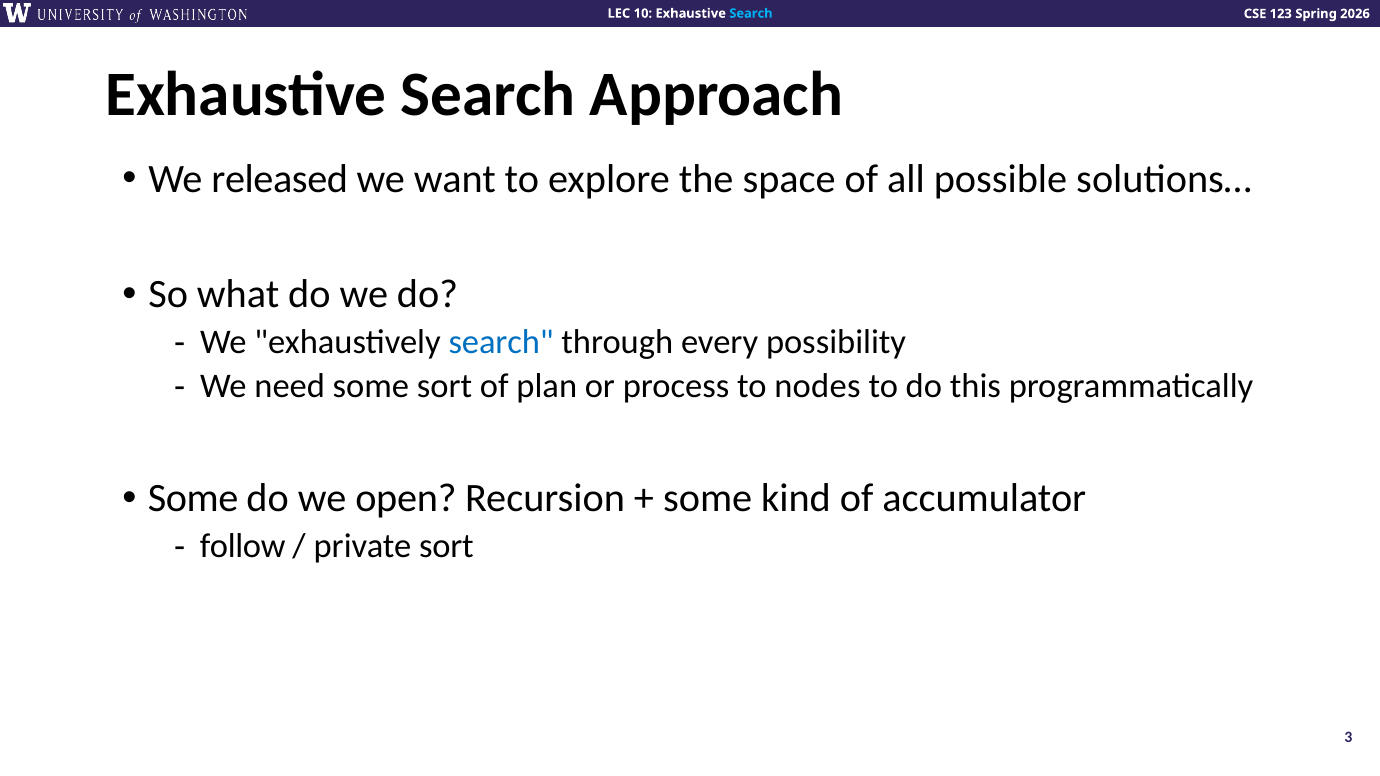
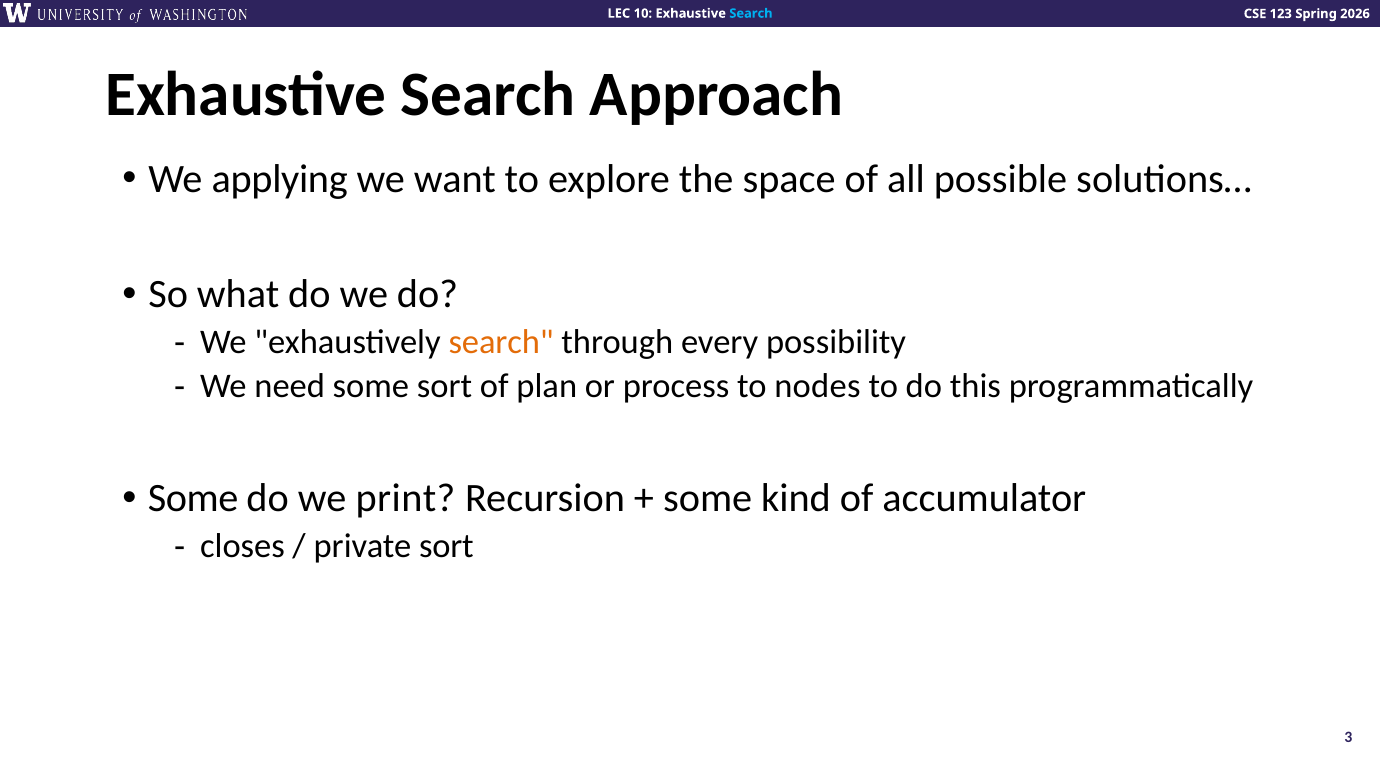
released: released -> applying (280, 179)
search colour: blue -> orange (501, 342)
open: open -> print (406, 499)
follow: follow -> closes (242, 546)
